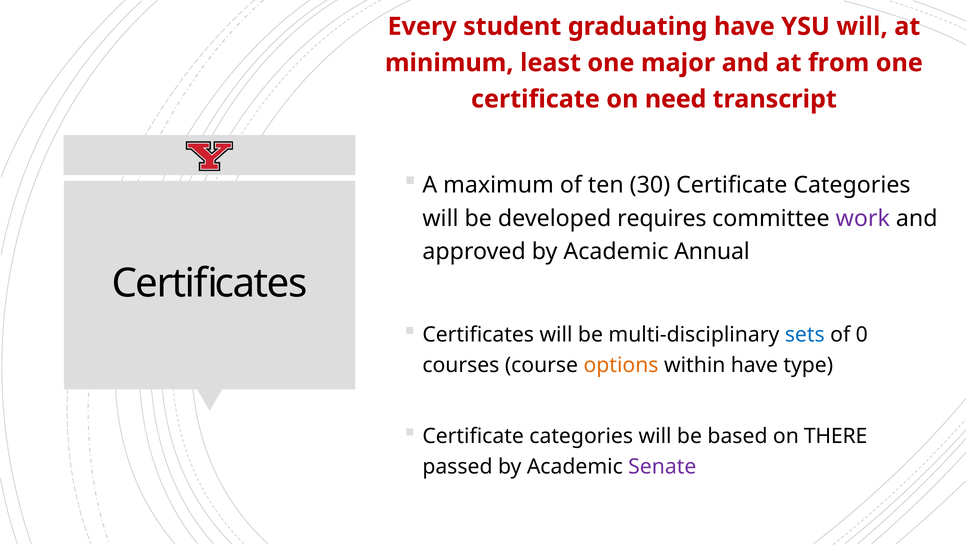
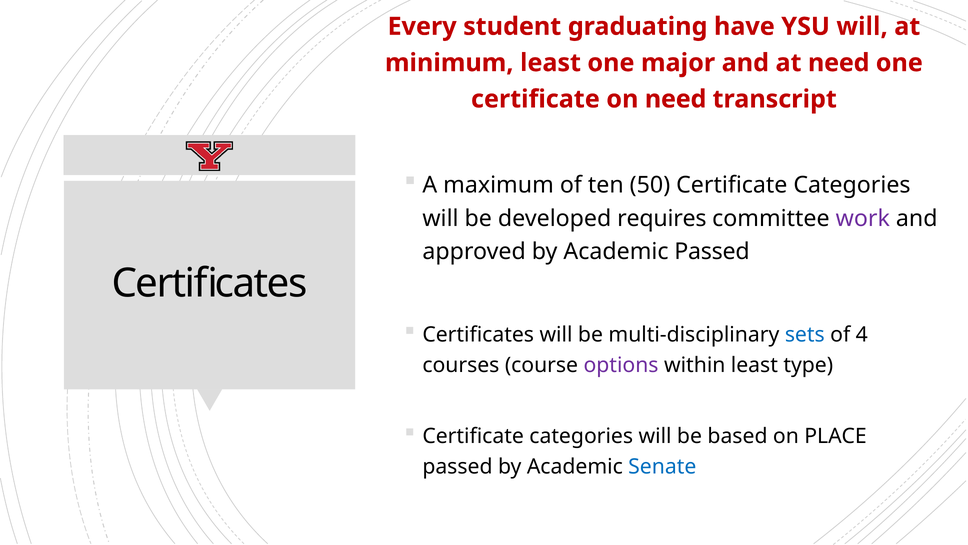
at from: from -> need (839, 63)
30: 30 -> 50 (650, 185)
Academic Annual: Annual -> Passed (712, 252)
0: 0 -> 4 (862, 335)
options colour: orange -> purple (621, 365)
within have: have -> least (754, 365)
THERE: THERE -> PLACE (836, 436)
Senate colour: purple -> blue (662, 466)
